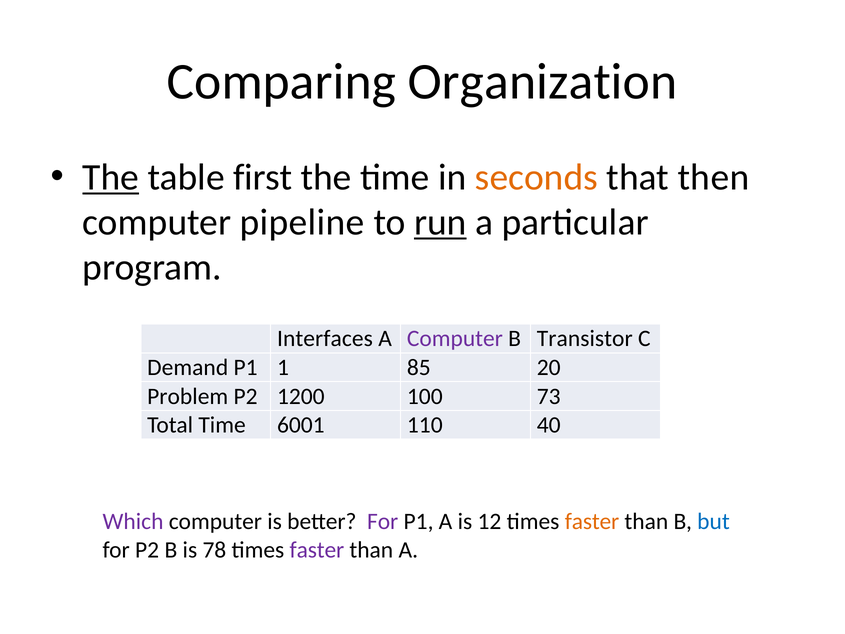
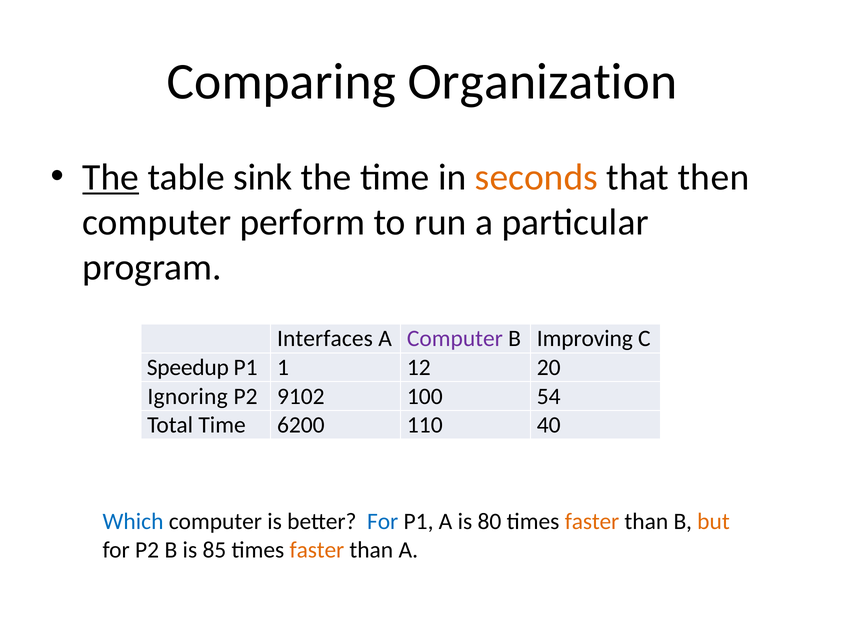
first: first -> sink (263, 177)
pipeline: pipeline -> perform (302, 222)
run underline: present -> none (440, 222)
Transistor: Transistor -> Improving (585, 339)
Demand: Demand -> Speedup (188, 367)
85: 85 -> 12 (419, 367)
Problem: Problem -> Ignoring (188, 396)
1200: 1200 -> 9102 (301, 396)
73: 73 -> 54 (549, 396)
6001: 6001 -> 6200 (301, 425)
Which colour: purple -> blue (133, 522)
For colour: purple -> blue (383, 522)
12: 12 -> 80 (489, 522)
but colour: blue -> orange (714, 522)
78: 78 -> 85 (214, 550)
faster colour: purple -> orange (317, 550)
